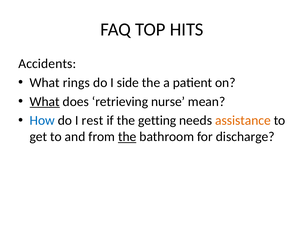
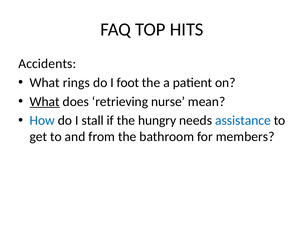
side: side -> foot (128, 83)
rest: rest -> stall (93, 121)
getting: getting -> hungry (157, 121)
assistance colour: orange -> blue (243, 121)
the underline: present -> none (127, 137)
discharge: discharge -> members (245, 137)
